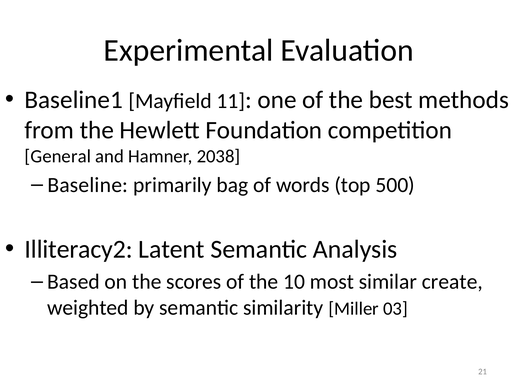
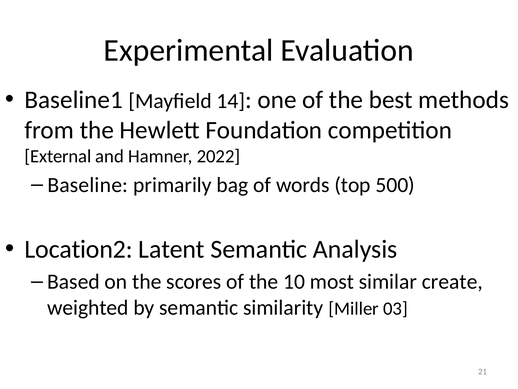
11: 11 -> 14 (231, 101)
General: General -> External (58, 156)
2038: 2038 -> 2022 (219, 156)
Illiteracy2: Illiteracy2 -> Location2 (79, 249)
